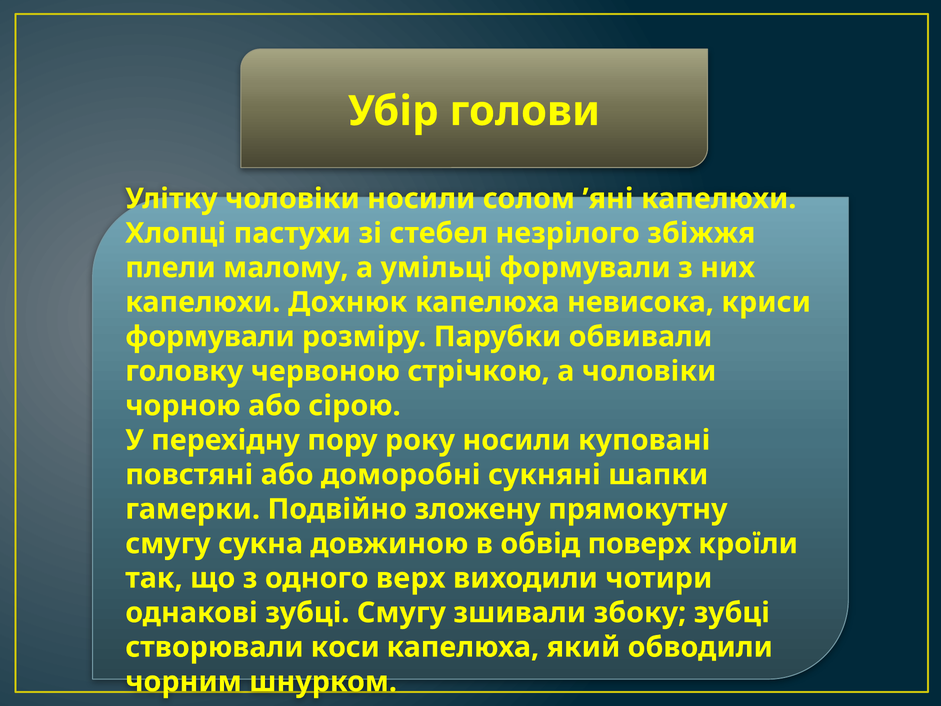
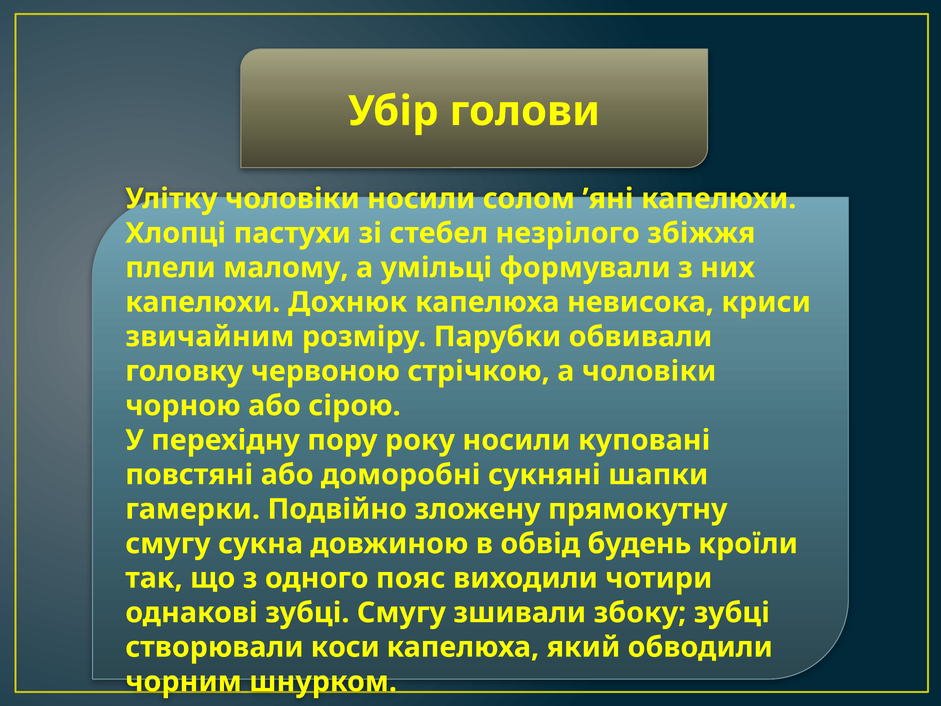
формували: формували -> звичайним (210, 337)
поверх: поверх -> будень (639, 544)
верх: верх -> пояс (411, 578)
